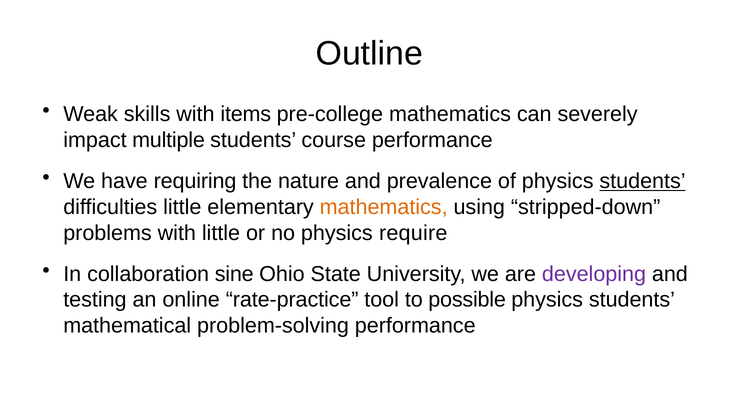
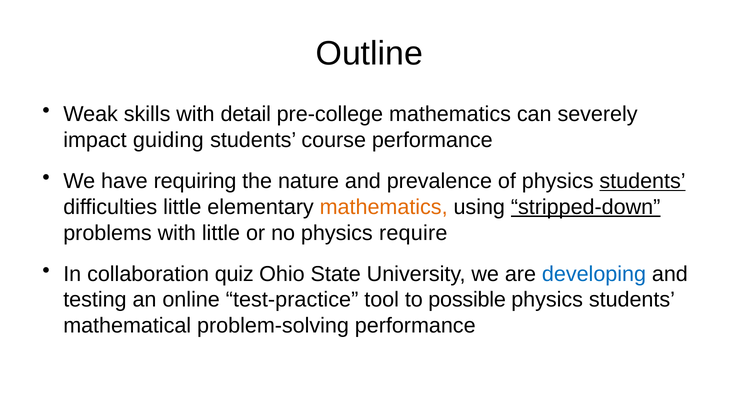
items: items -> detail (246, 114)
multiple: multiple -> guiding (168, 140)
stripped-down underline: none -> present (586, 207)
sine: sine -> quiz (234, 274)
developing colour: purple -> blue (594, 274)
rate-practice: rate-practice -> test-practice (292, 300)
